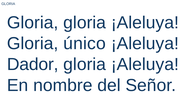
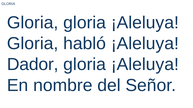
único: único -> habló (85, 44)
